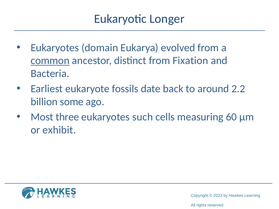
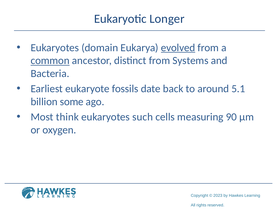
evolved underline: none -> present (178, 48)
Fixation: Fixation -> Systems (191, 61)
2.2: 2.2 -> 5.1 (238, 89)
three: three -> think (67, 117)
60: 60 -> 90 (231, 117)
exhibit: exhibit -> oxygen (59, 130)
